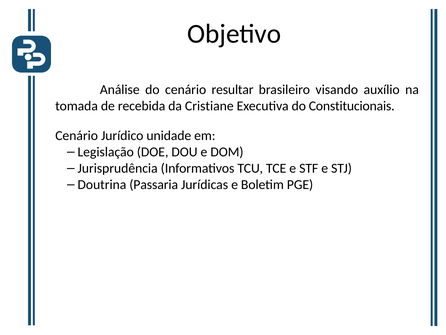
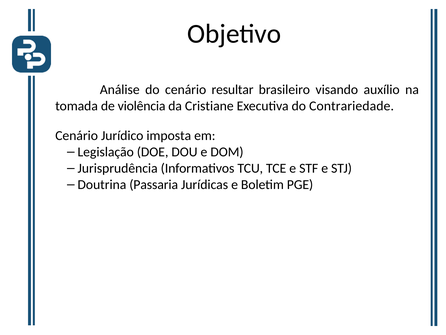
recebida: recebida -> violência (142, 106)
Constitucionais: Constitucionais -> Contrariedade (352, 106)
unidade: unidade -> imposta (169, 135)
